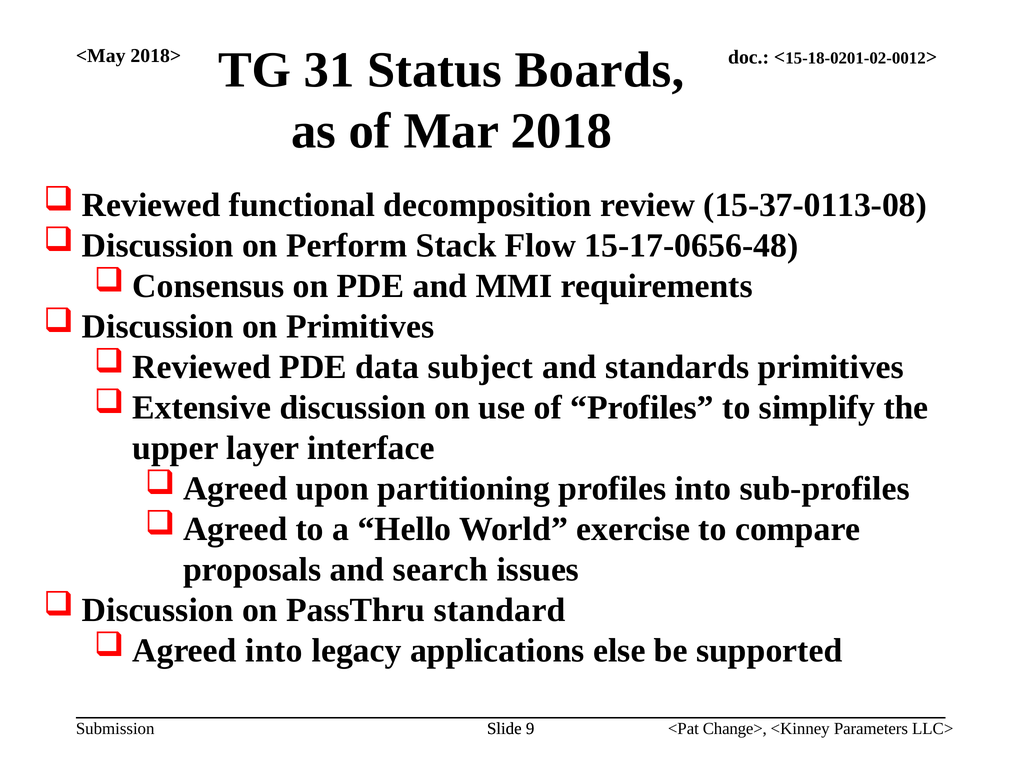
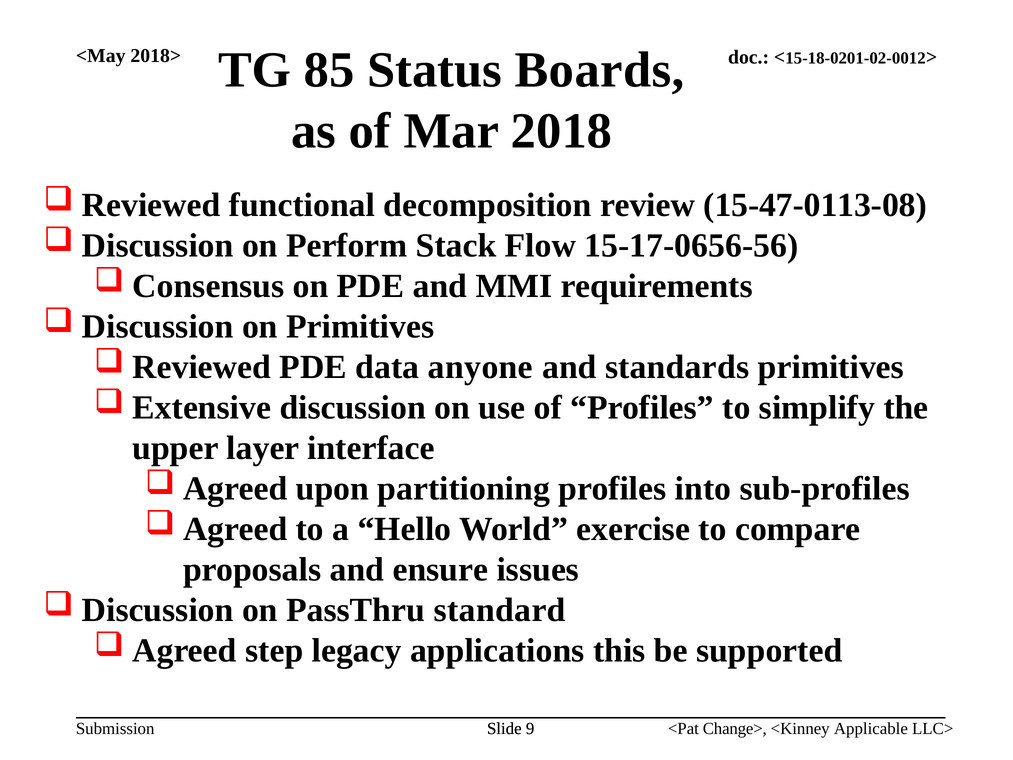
31: 31 -> 85 (329, 70)
15-37-0113-08: 15-37-0113-08 -> 15-47-0113-08 (815, 205)
15-17-0656-48: 15-17-0656-48 -> 15-17-0656-56 (691, 245)
subject: subject -> anyone (480, 367)
search: search -> ensure (440, 570)
into: into -> step (274, 651)
else: else -> this (619, 651)
Parameters: Parameters -> Applicable (871, 729)
